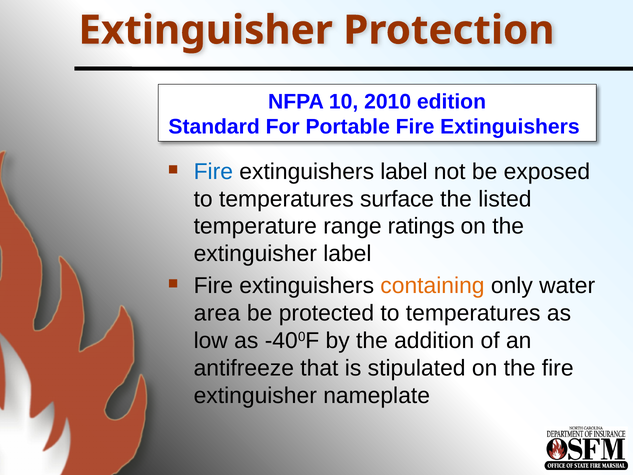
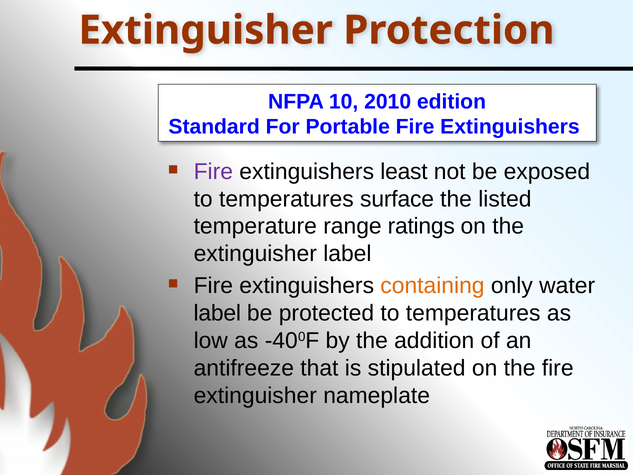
Fire colour: blue -> purple (213, 171)
extinguishers label: label -> least (404, 171)
area: area -> label (217, 313)
